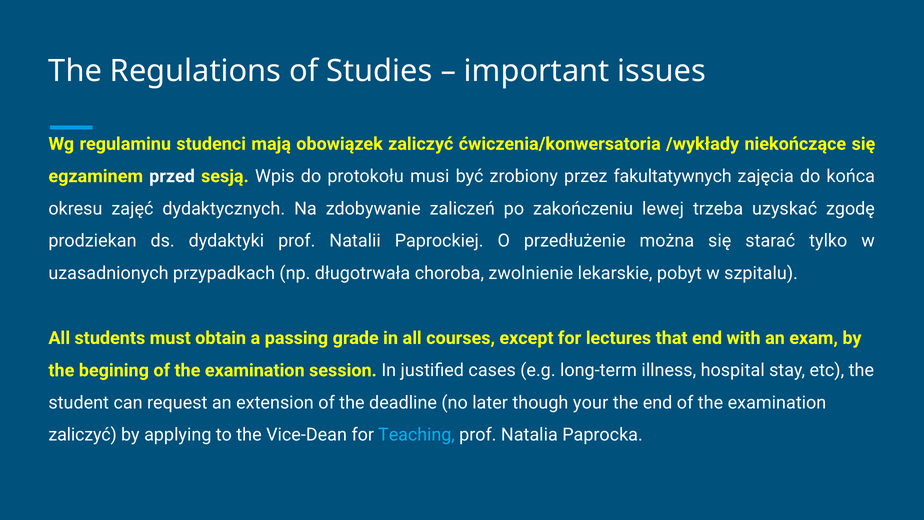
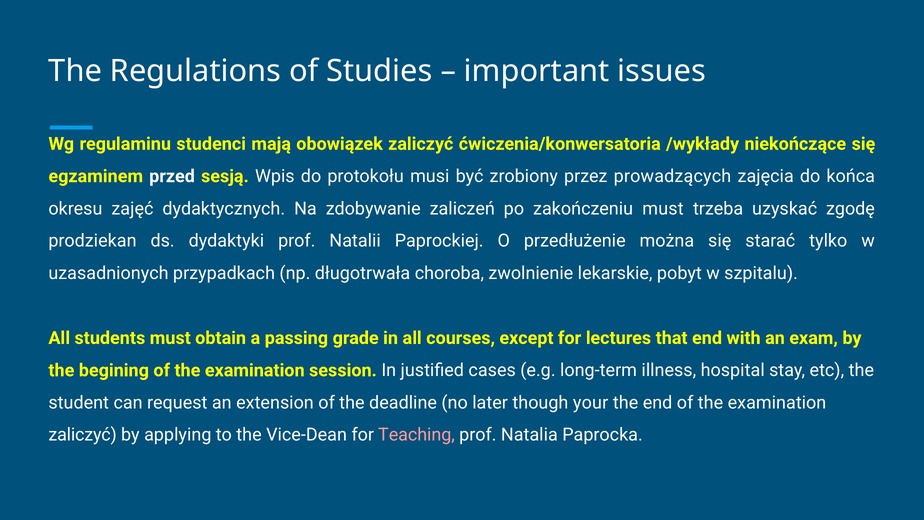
fakultatywnych: fakultatywnych -> prowadzących (672, 176)
zakończeniu lewej: lewej -> must (663, 208)
Teaching colour: light blue -> pink (416, 435)
